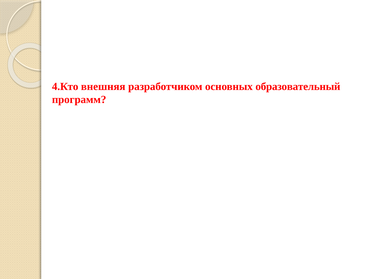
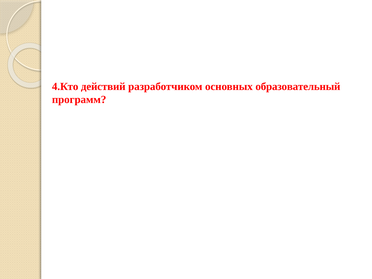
внешняя: внешняя -> действий (103, 87)
